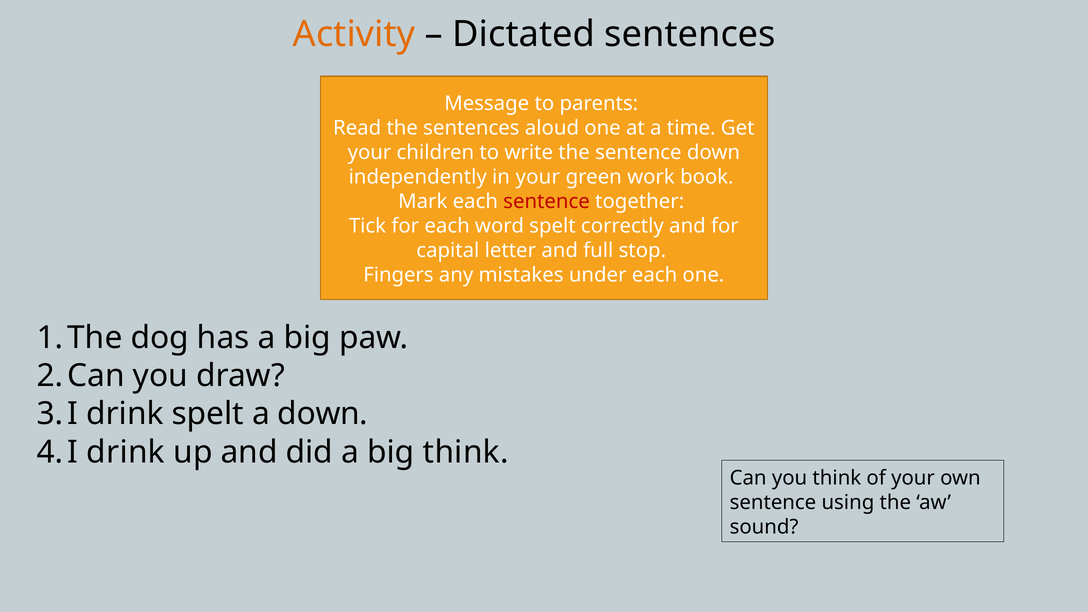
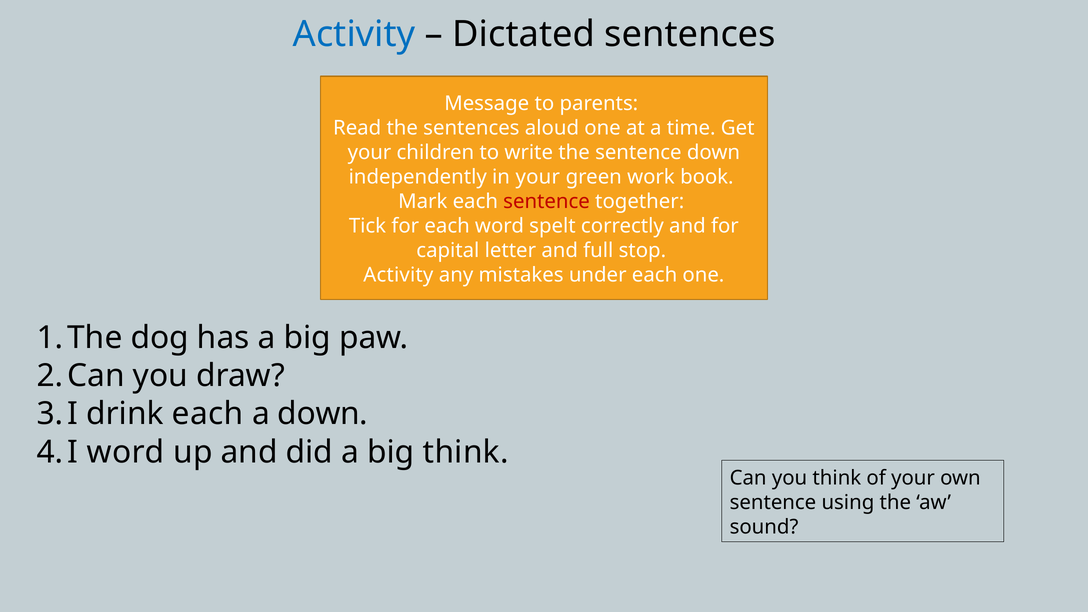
Activity colour: orange -> blue (354, 34)
Fingers: Fingers -> Activity (398, 275)
drink spelt: spelt -> each (208, 414)
drink: drink -> word (126, 452)
